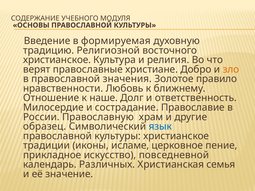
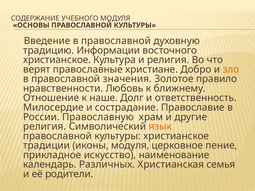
Введение в формируемая: формируемая -> православной (116, 41)
Религиозной: Религиозной -> Информации (108, 50)
образец: образец -> религия (45, 127)
язык colour: blue -> orange (160, 127)
иконы исламе: исламе -> модуля (130, 146)
повседневной: повседневной -> наименование (174, 155)
значение: значение -> родители (69, 174)
